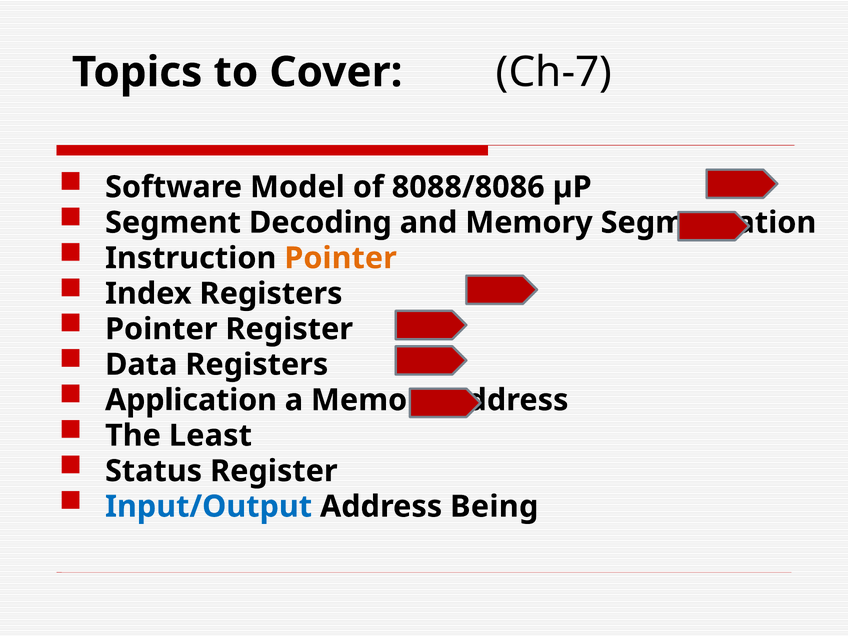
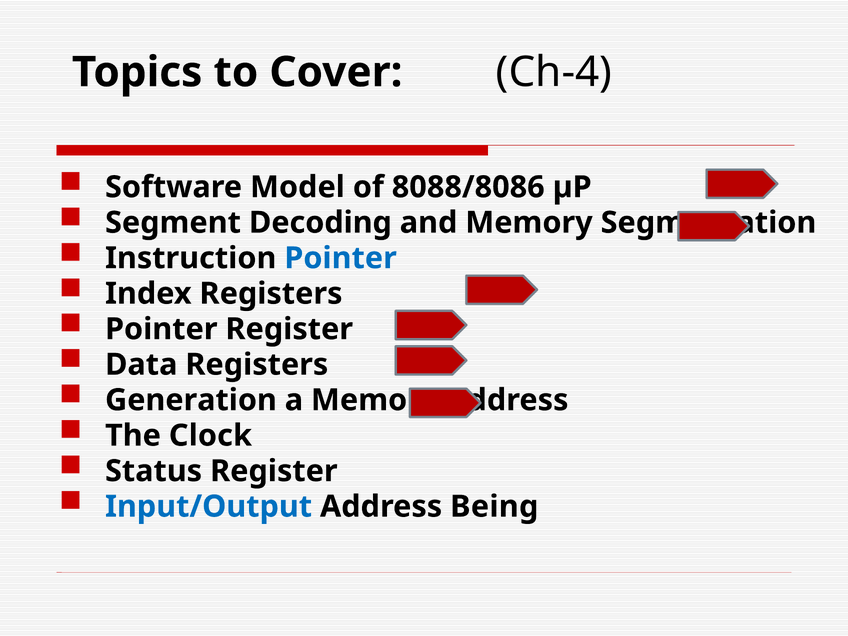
Ch-7: Ch-7 -> Ch-4 (554, 72)
Pointer colour: orange -> blue (341, 258)
Application: Application -> Generation (191, 400)
Least: Least -> Clock (210, 436)
